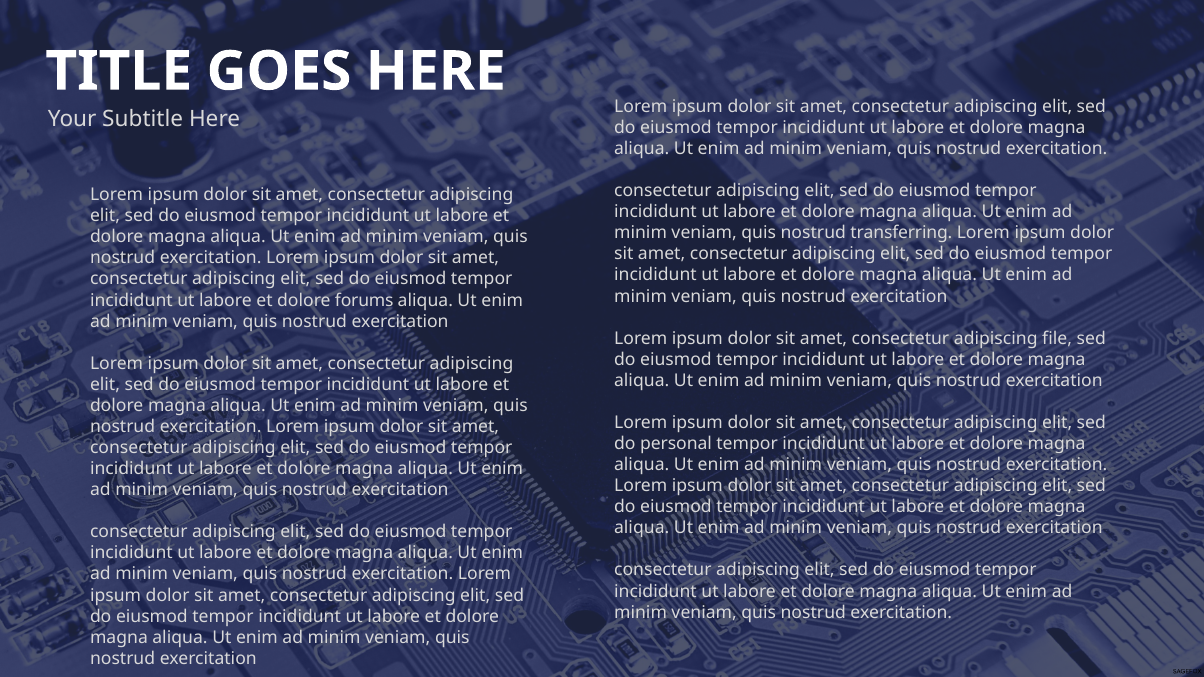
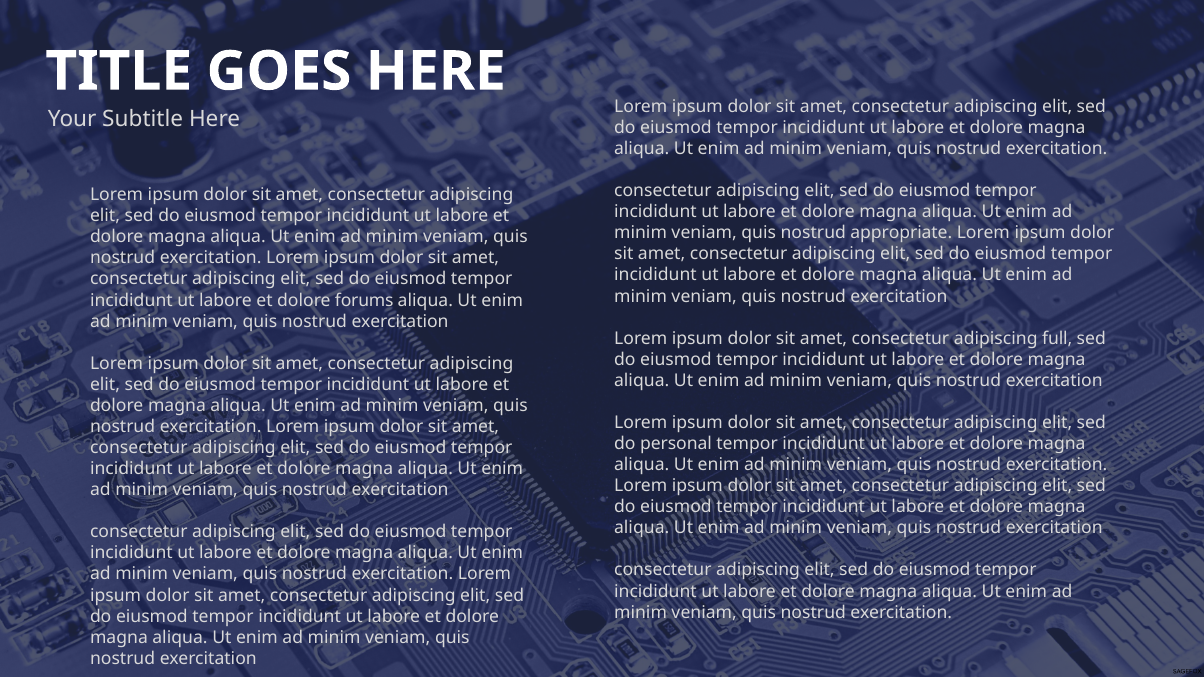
transferring: transferring -> appropriate (901, 233)
file: file -> full (1057, 338)
